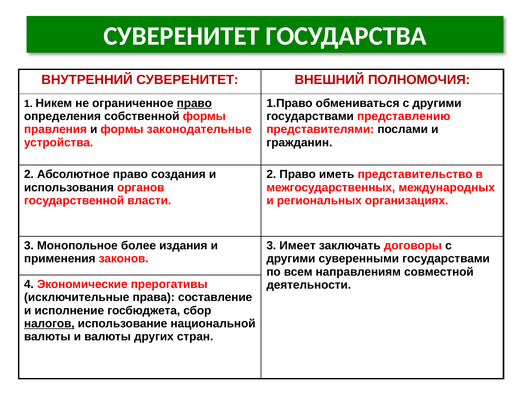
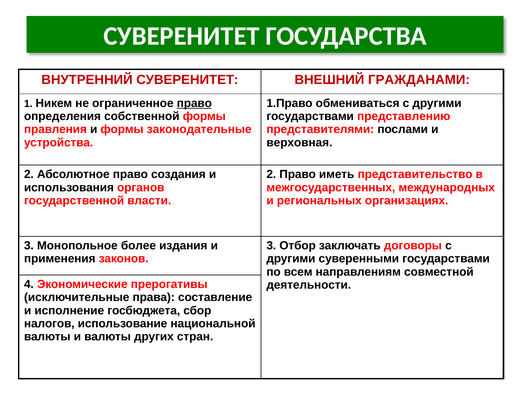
ПОЛНОМОЧИЯ: ПОЛНОМОЧИЯ -> ГРАЖДАНАМИ (419, 80)
гражданин: гражданин -> верховная (299, 142)
Имеет: Имеет -> Отбор (298, 245)
налогов underline: present -> none (49, 323)
